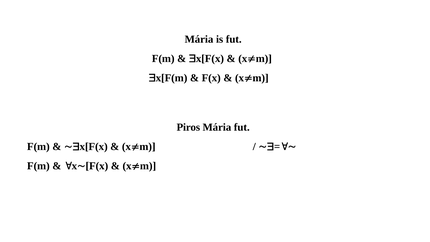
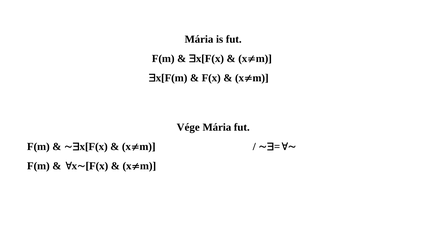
Piros: Piros -> Vége (188, 127)
